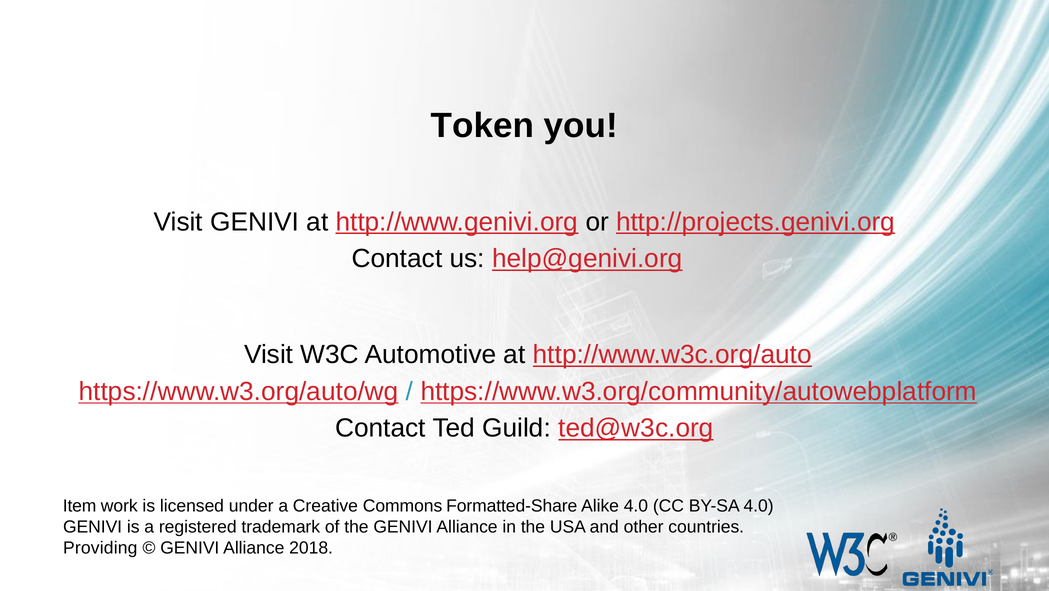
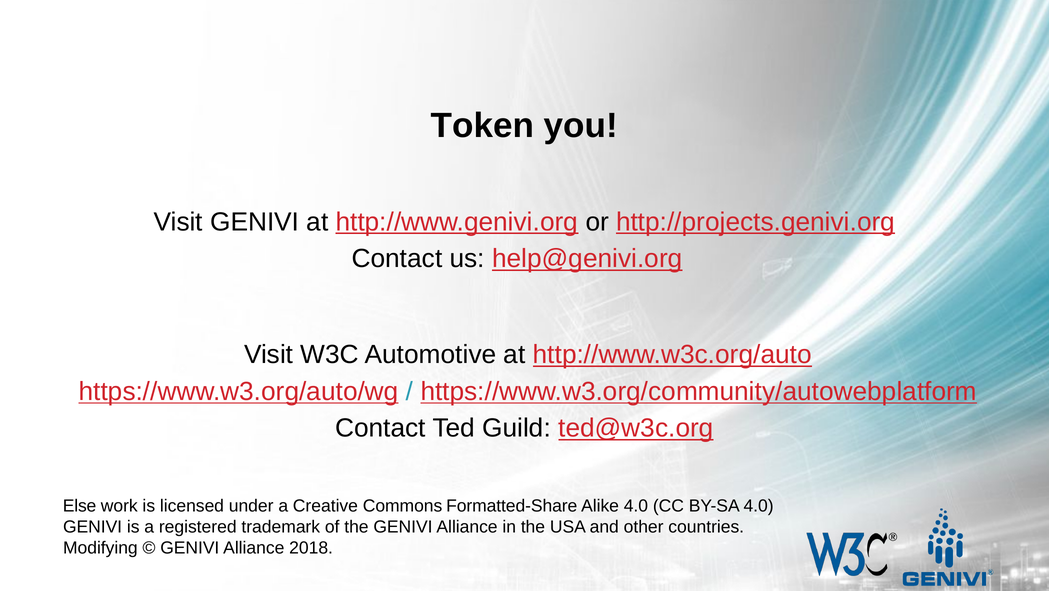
Item: Item -> Else (80, 506)
Providing: Providing -> Modifying (100, 549)
